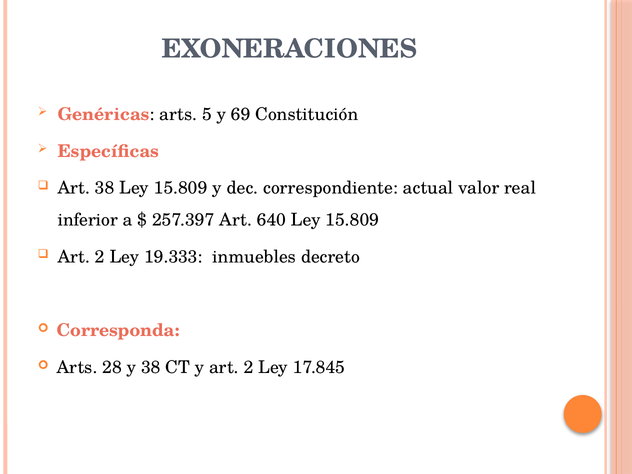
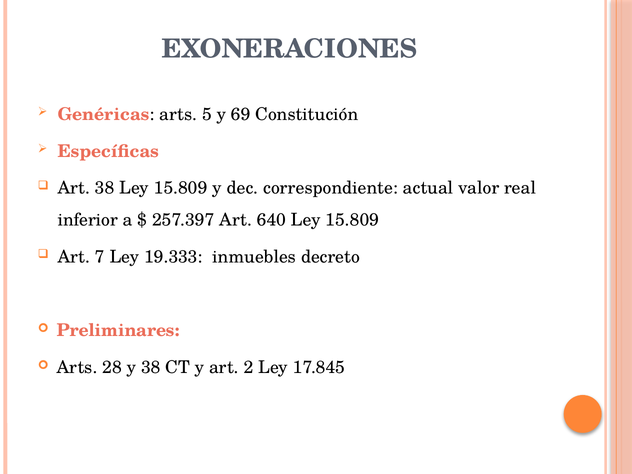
2: 2 -> 7 (100, 257)
Corresponda: Corresponda -> Preliminares (118, 331)
